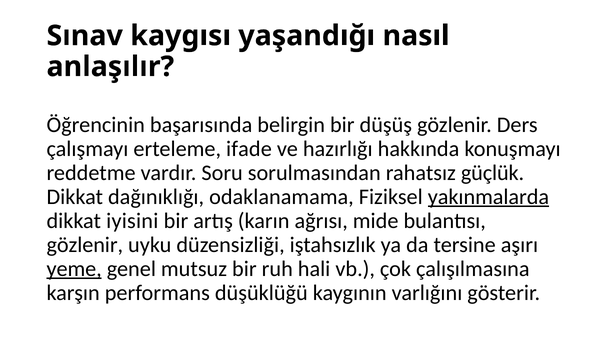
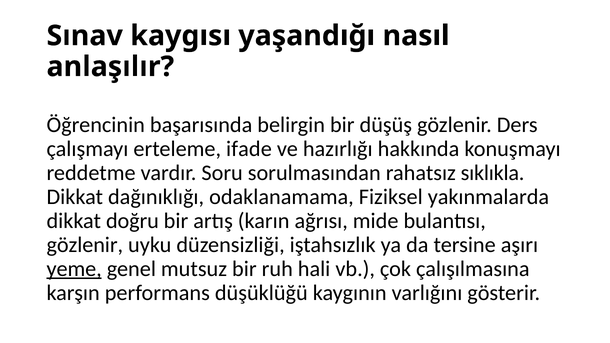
güçlük: güçlük -> sıklıkla (493, 173)
yakınmalarda underline: present -> none (488, 197)
iyisini: iyisini -> doğru (132, 221)
